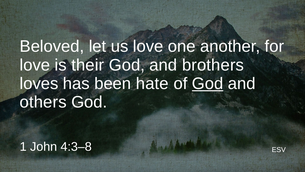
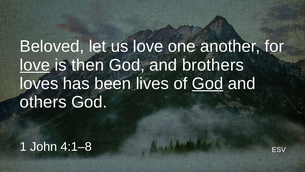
love underline: none -> present (35, 65)
their: their -> then (88, 65)
hate: hate -> lives (152, 83)
4:3–8: 4:3–8 -> 4:1–8 (76, 146)
